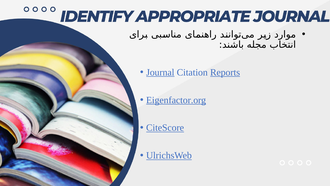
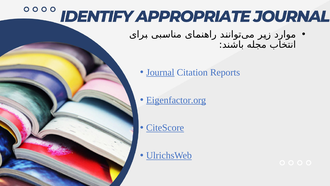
Reports underline: present -> none (225, 72)
